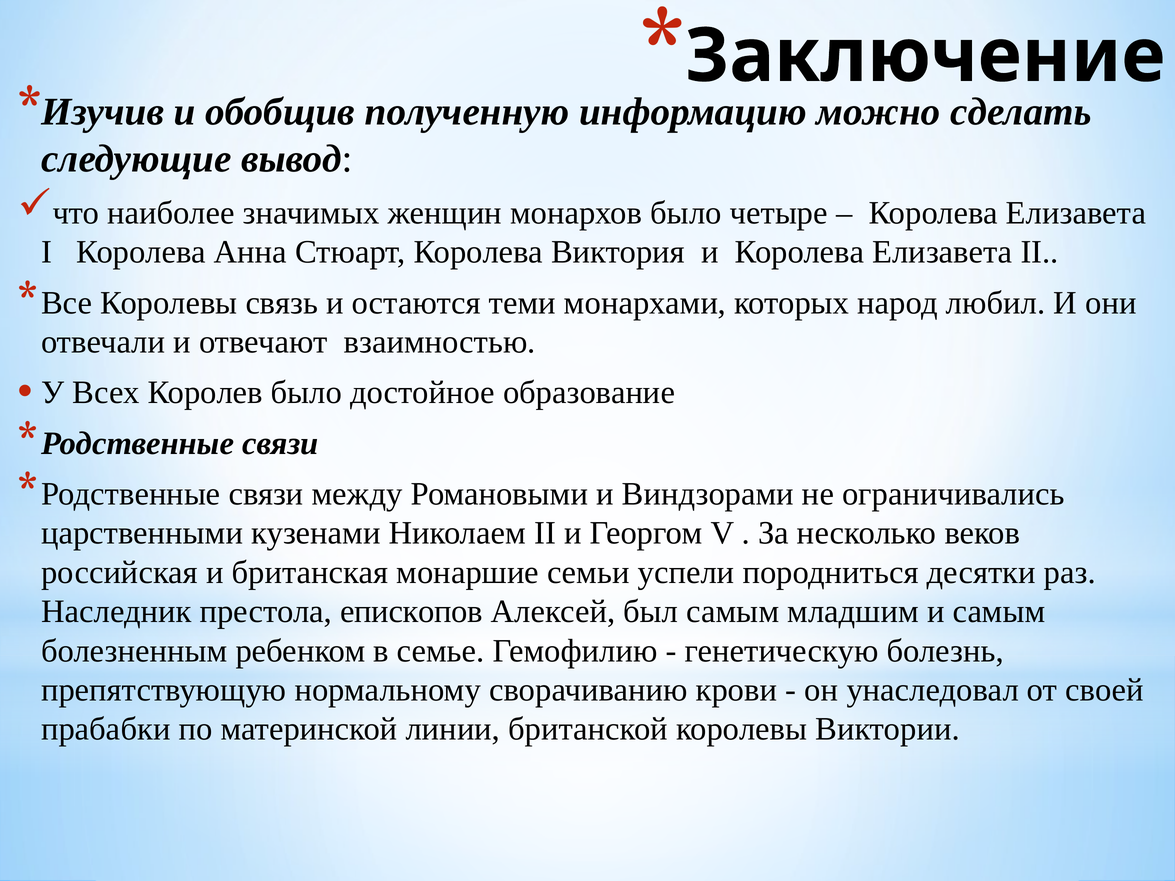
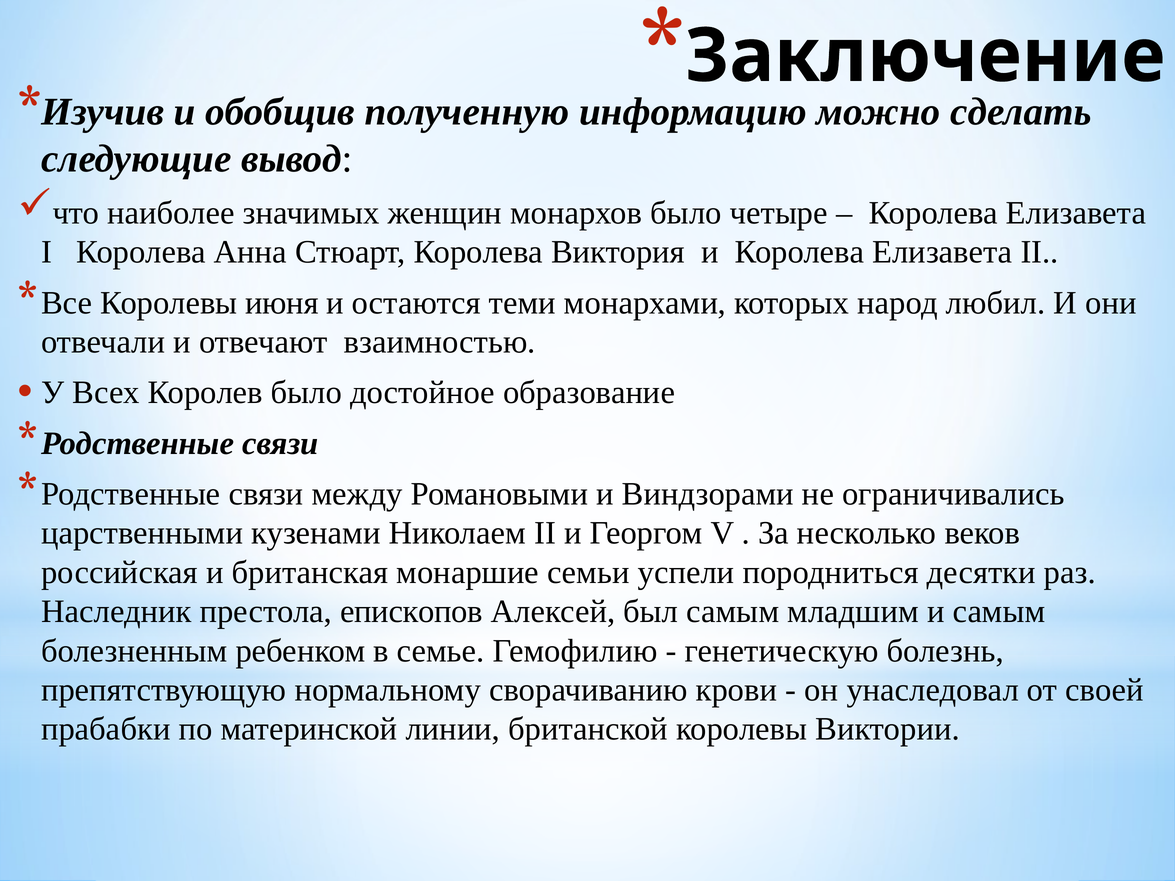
связь: связь -> июня (282, 303)
